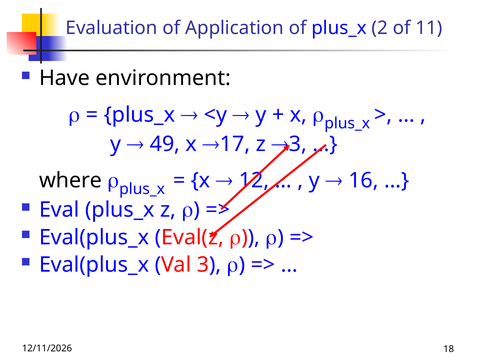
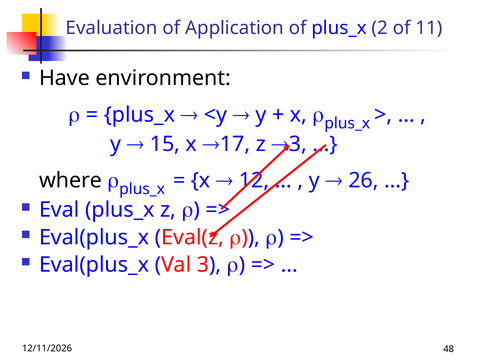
49: 49 -> 15 (165, 144)
16: 16 -> 26 (363, 180)
18: 18 -> 48 (449, 349)
